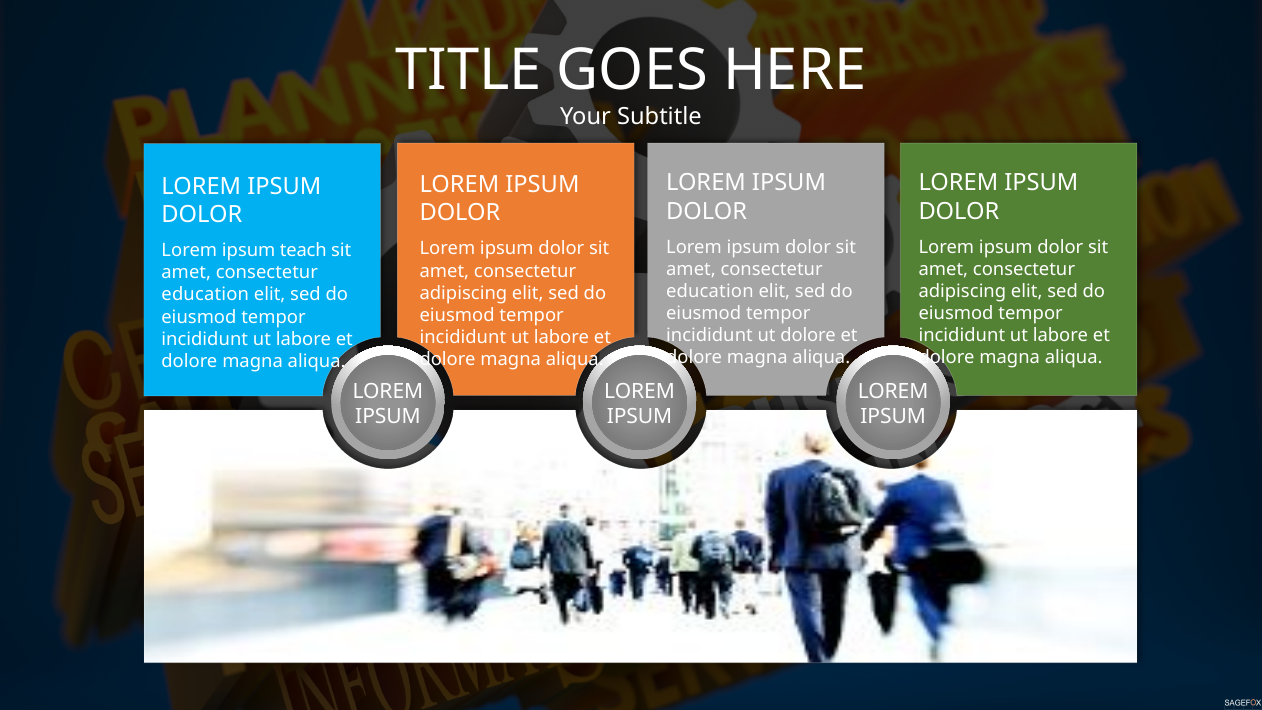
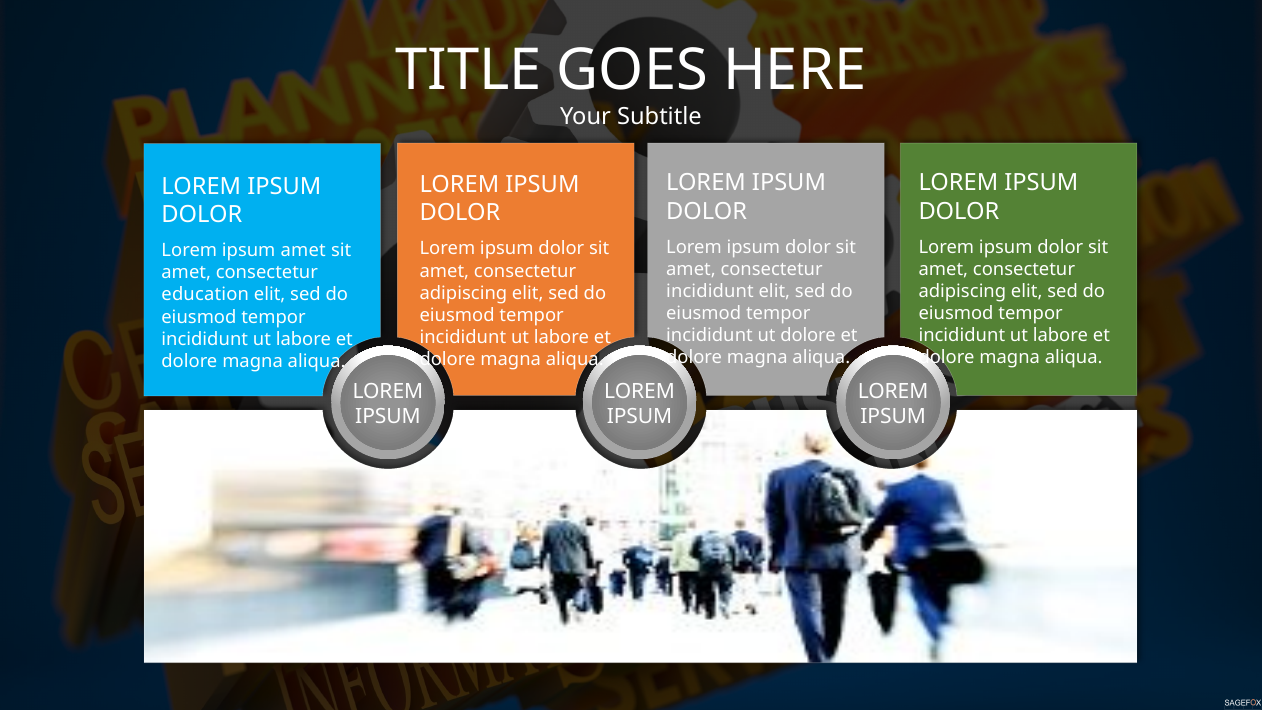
ipsum teach: teach -> amet (303, 251)
education: education -> incididunt (710, 292)
